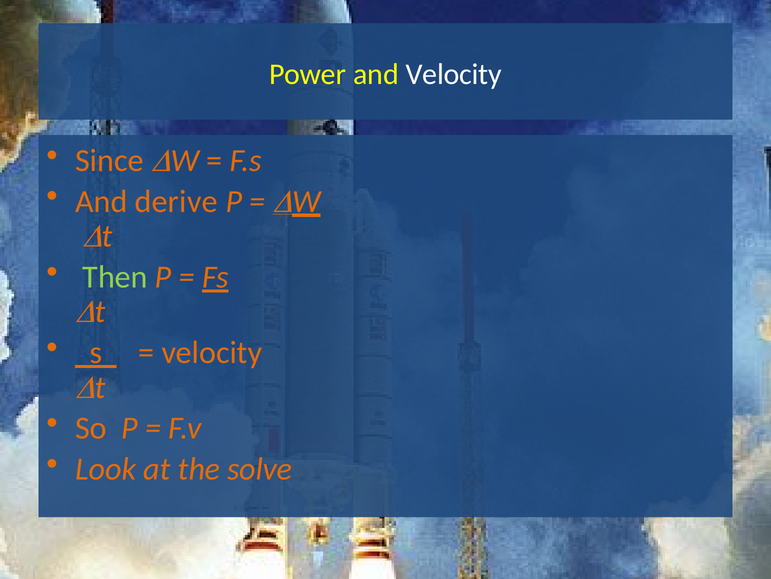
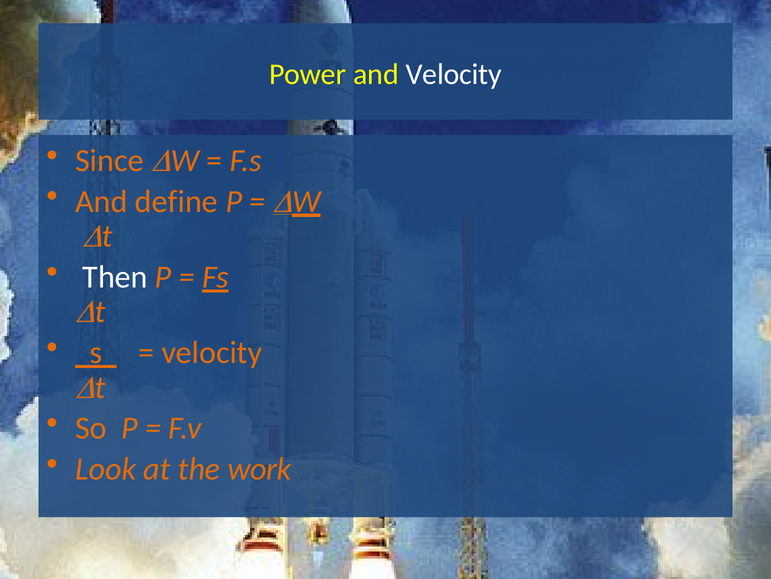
derive: derive -> define (176, 201)
Then colour: light green -> white (115, 277)
solve: solve -> work (260, 469)
